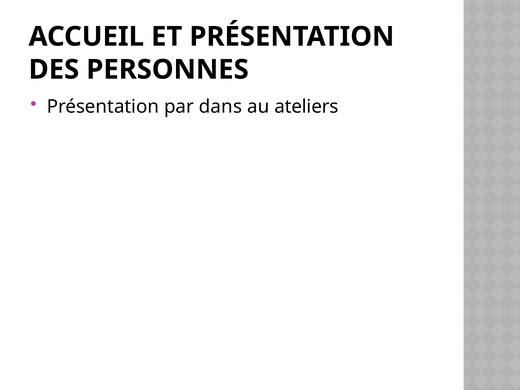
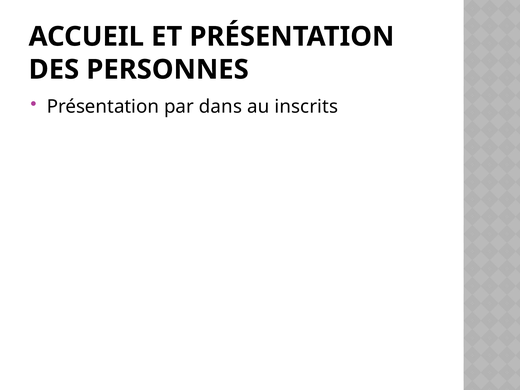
ateliers: ateliers -> inscrits (306, 107)
